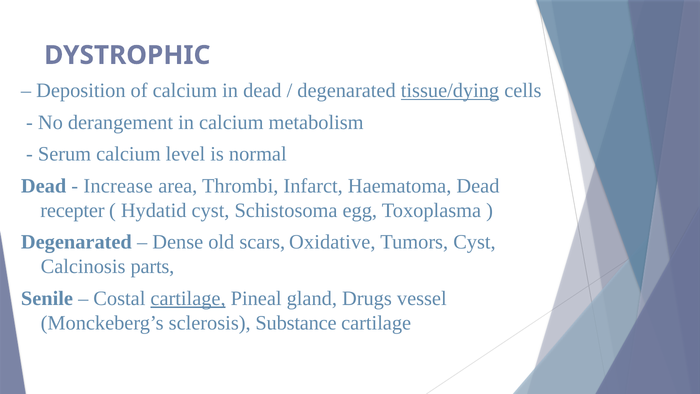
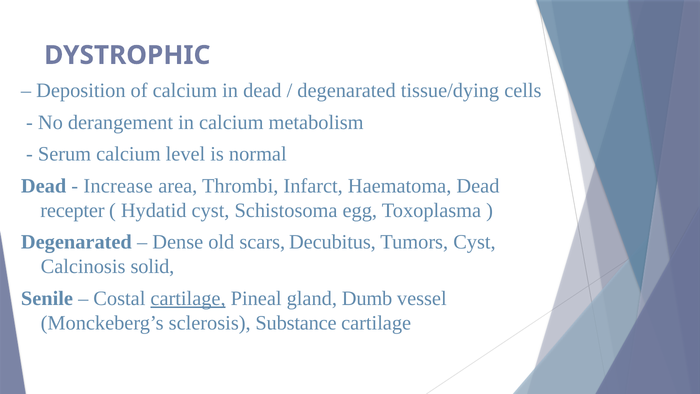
tissue/dying underline: present -> none (450, 91)
Oxidative: Oxidative -> Decubitus (332, 242)
parts: parts -> solid (152, 267)
Drugs: Drugs -> Dumb (367, 298)
